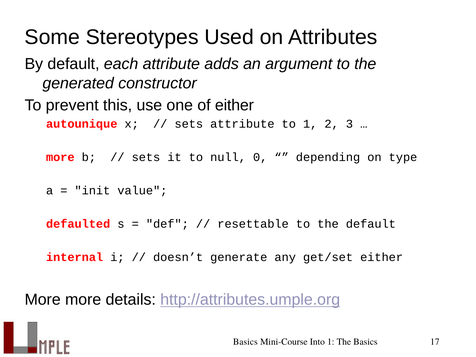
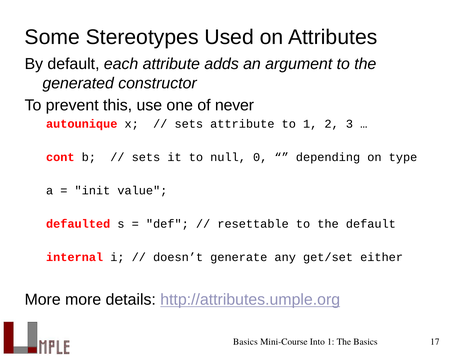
of either: either -> never (234, 105)
more: more -> cont (60, 157)
